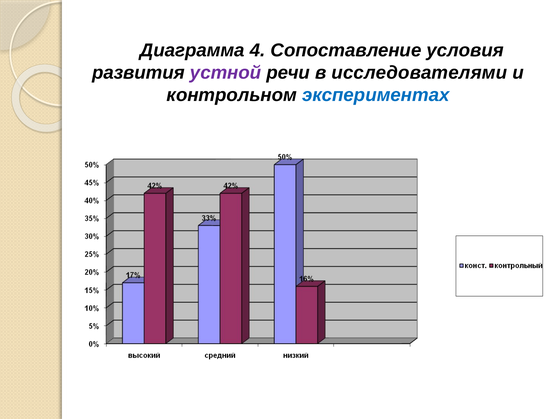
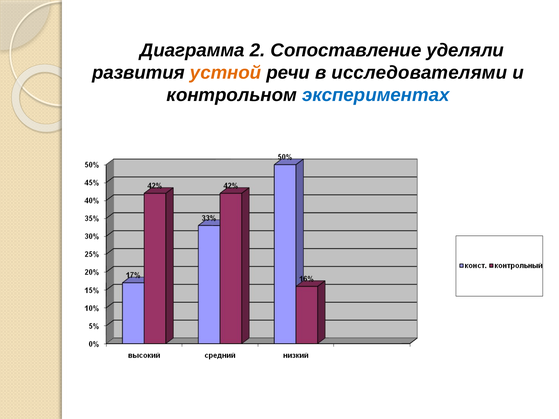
4: 4 -> 2 (258, 50)
условия: условия -> уделяли (465, 50)
устной colour: purple -> orange (226, 73)
